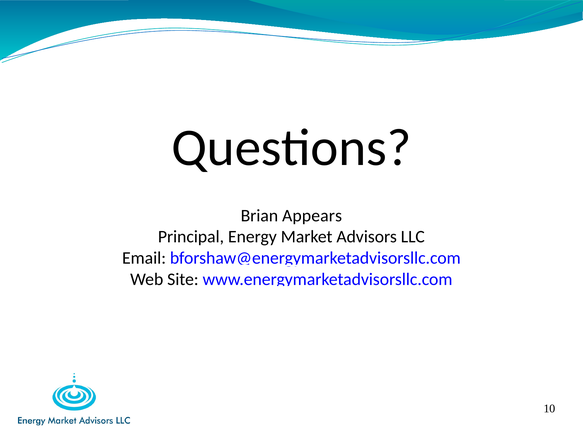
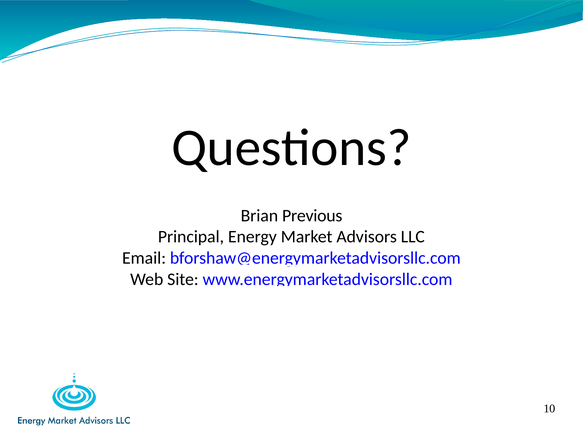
Appears: Appears -> Previous (312, 216)
